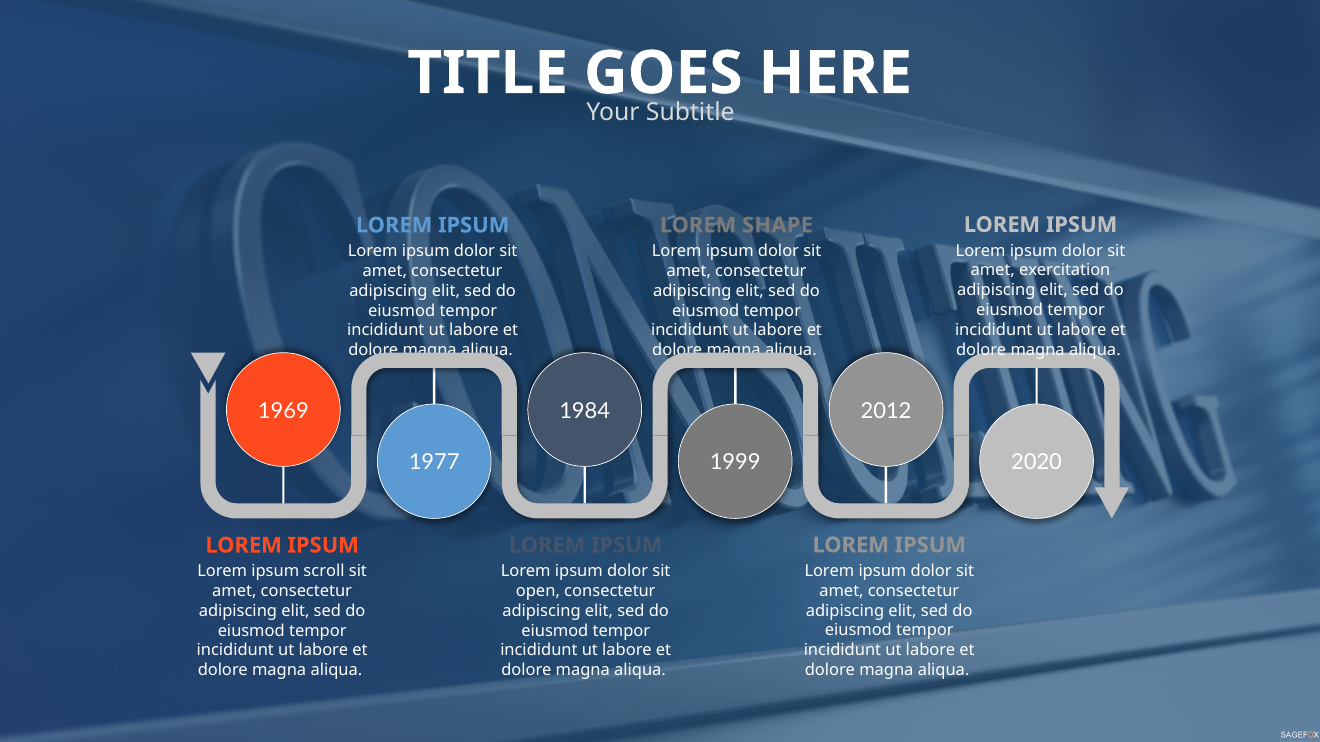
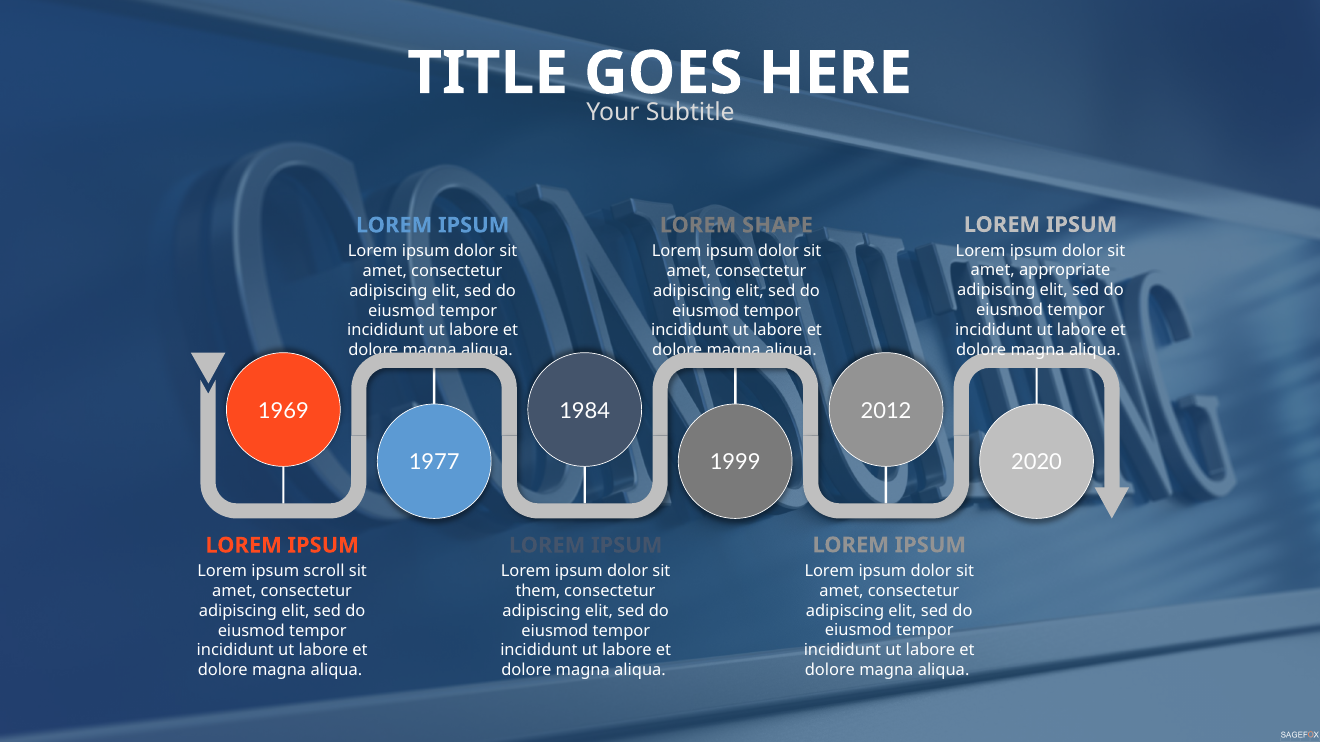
exercitation: exercitation -> appropriate (1065, 271)
open: open -> them (538, 591)
